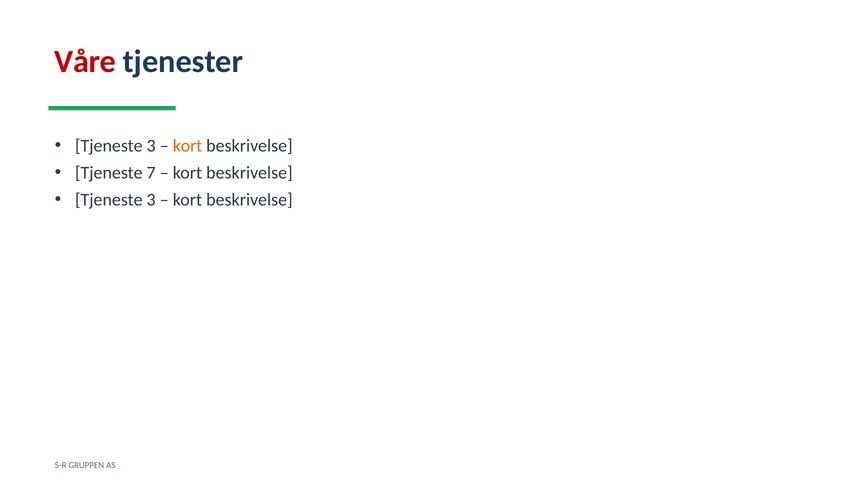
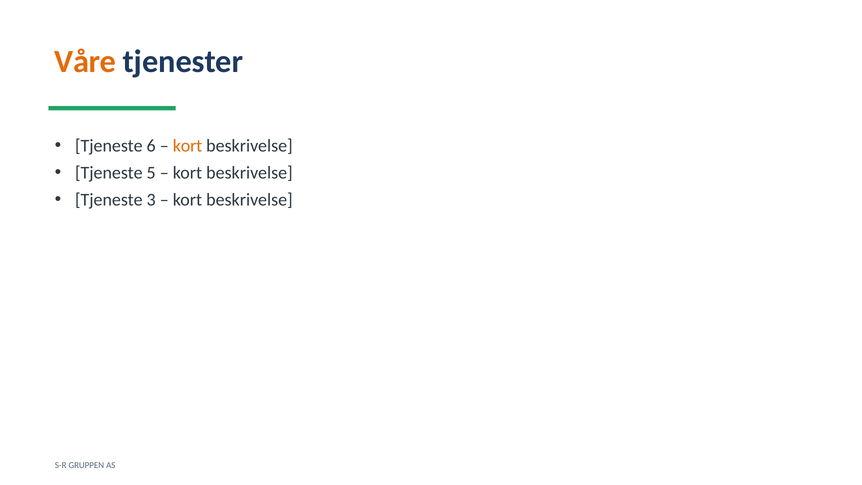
Våre colour: red -> orange (85, 62)
3: 3 -> 6 (151, 146)
7: 7 -> 5 (151, 173)
